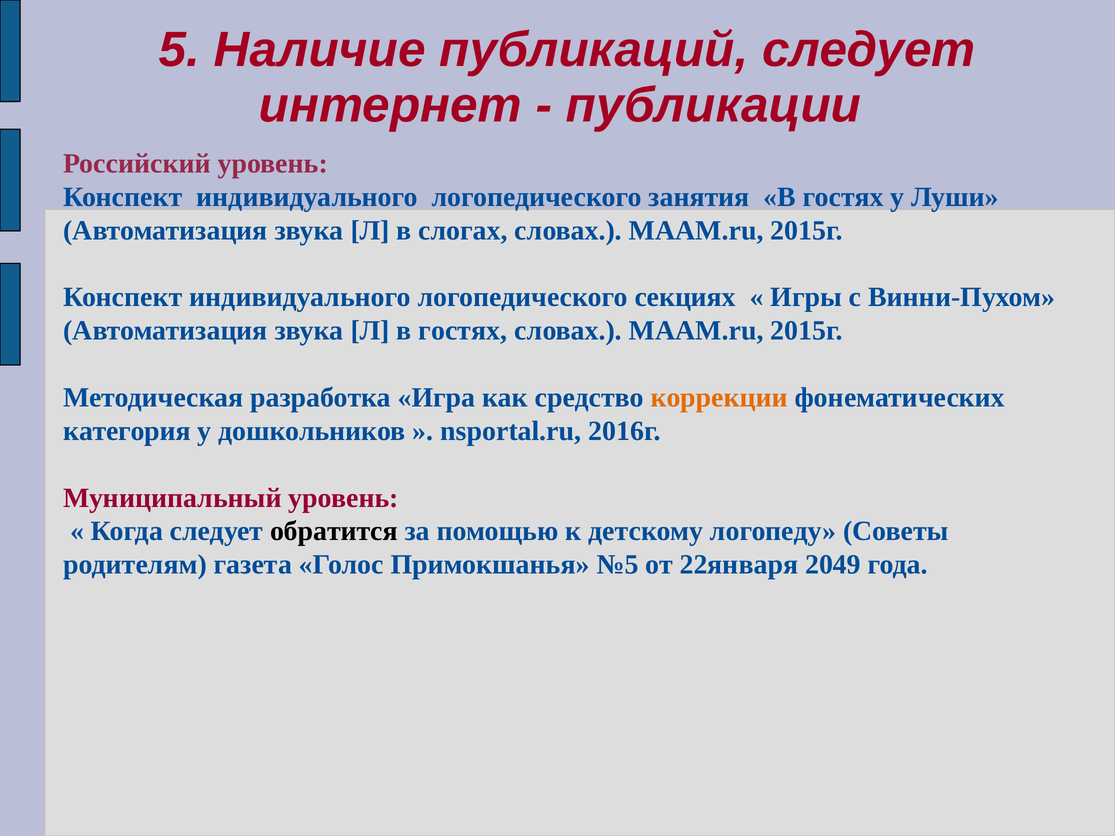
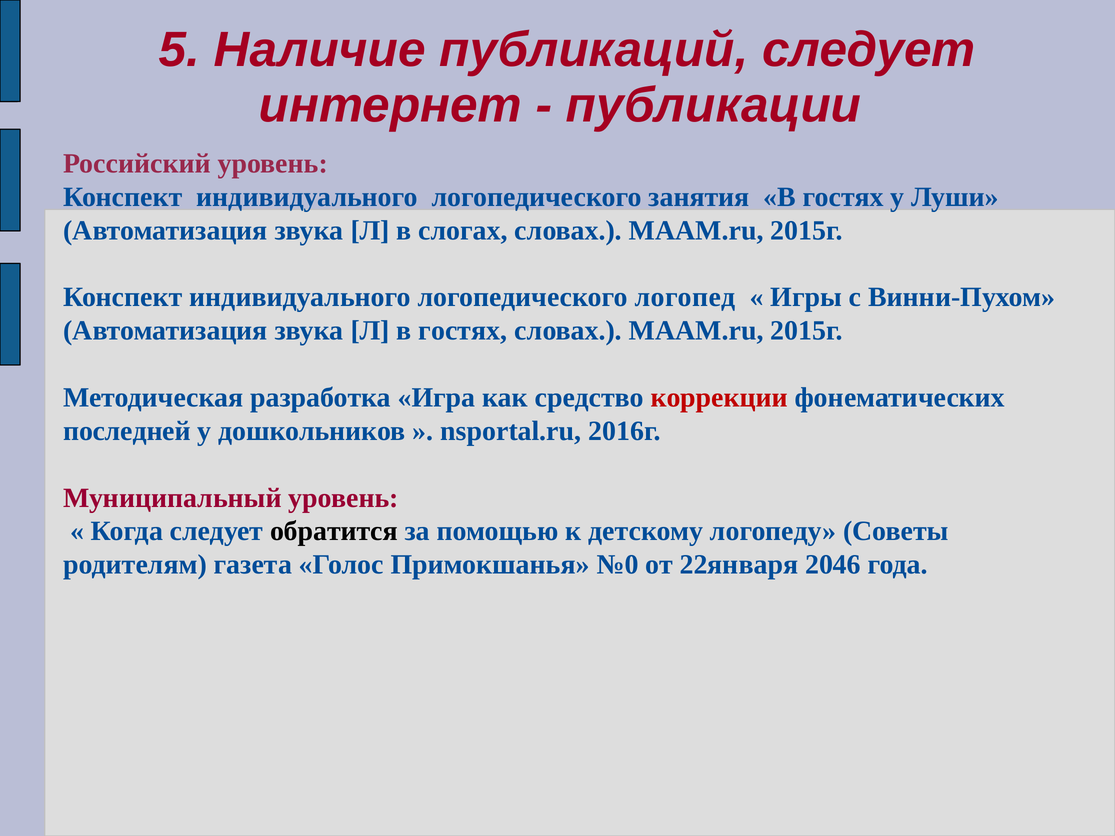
секциях: секциях -> логопед (685, 297)
коррекции colour: orange -> red (719, 398)
категория: категория -> последней (127, 431)
№5: №5 -> №0 (618, 565)
2049: 2049 -> 2046 (833, 565)
